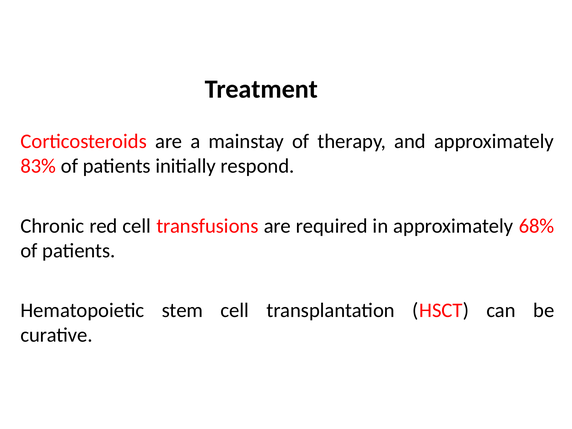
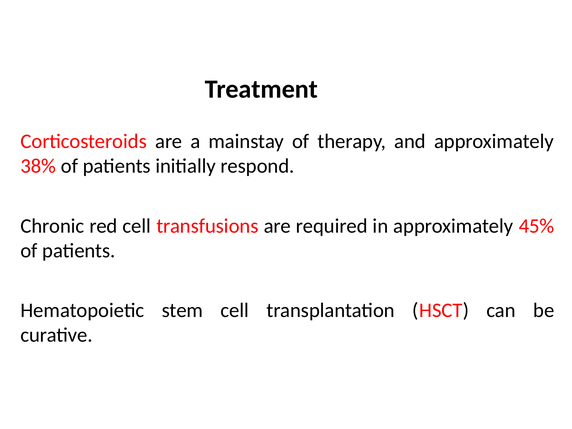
83%: 83% -> 38% (38, 166)
68%: 68% -> 45% (536, 226)
